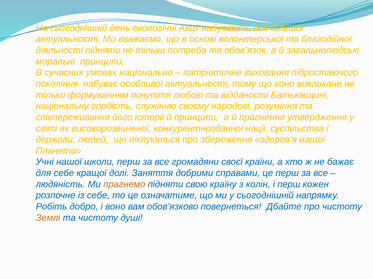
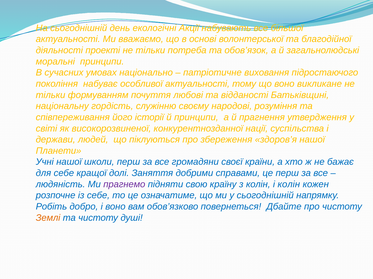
діяльності підняти: підняти -> проекті (103, 50)
прагнемо colour: orange -> purple (124, 185)
і перш: перш -> колін (289, 185)
